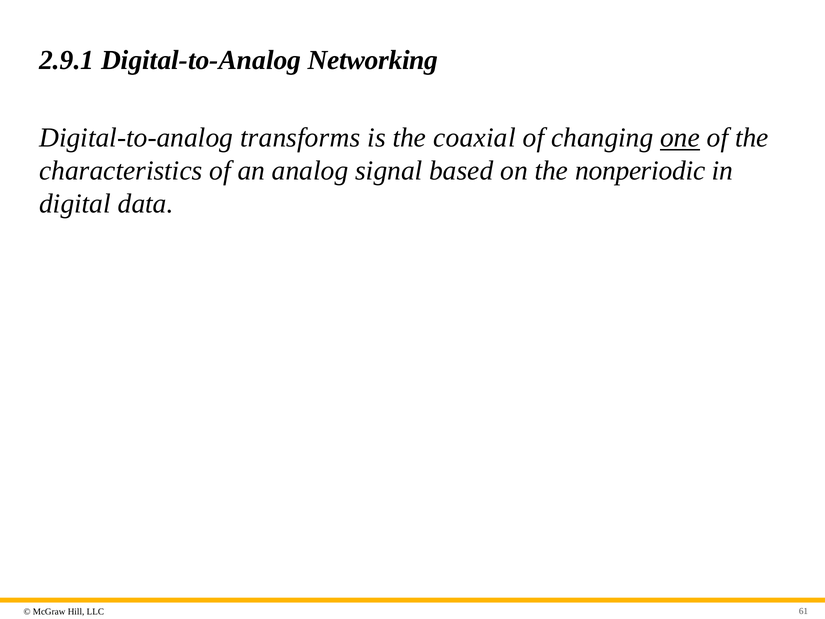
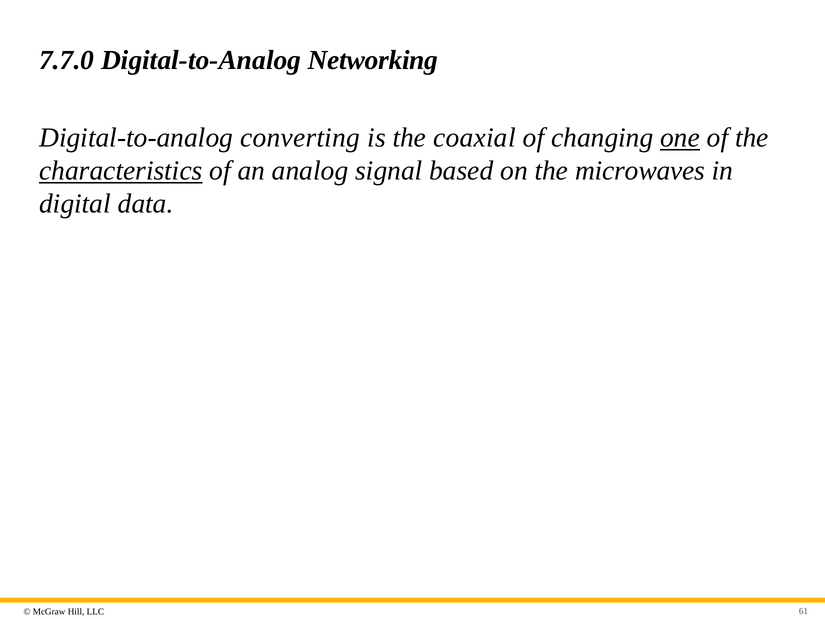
2.9.1: 2.9.1 -> 7.7.0 (67, 60)
transforms: transforms -> converting (300, 138)
characteristics underline: none -> present (121, 171)
nonperiodic: nonperiodic -> microwaves (640, 171)
